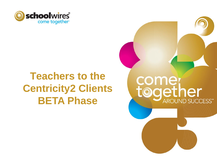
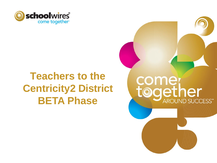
Clients: Clients -> District (96, 88)
